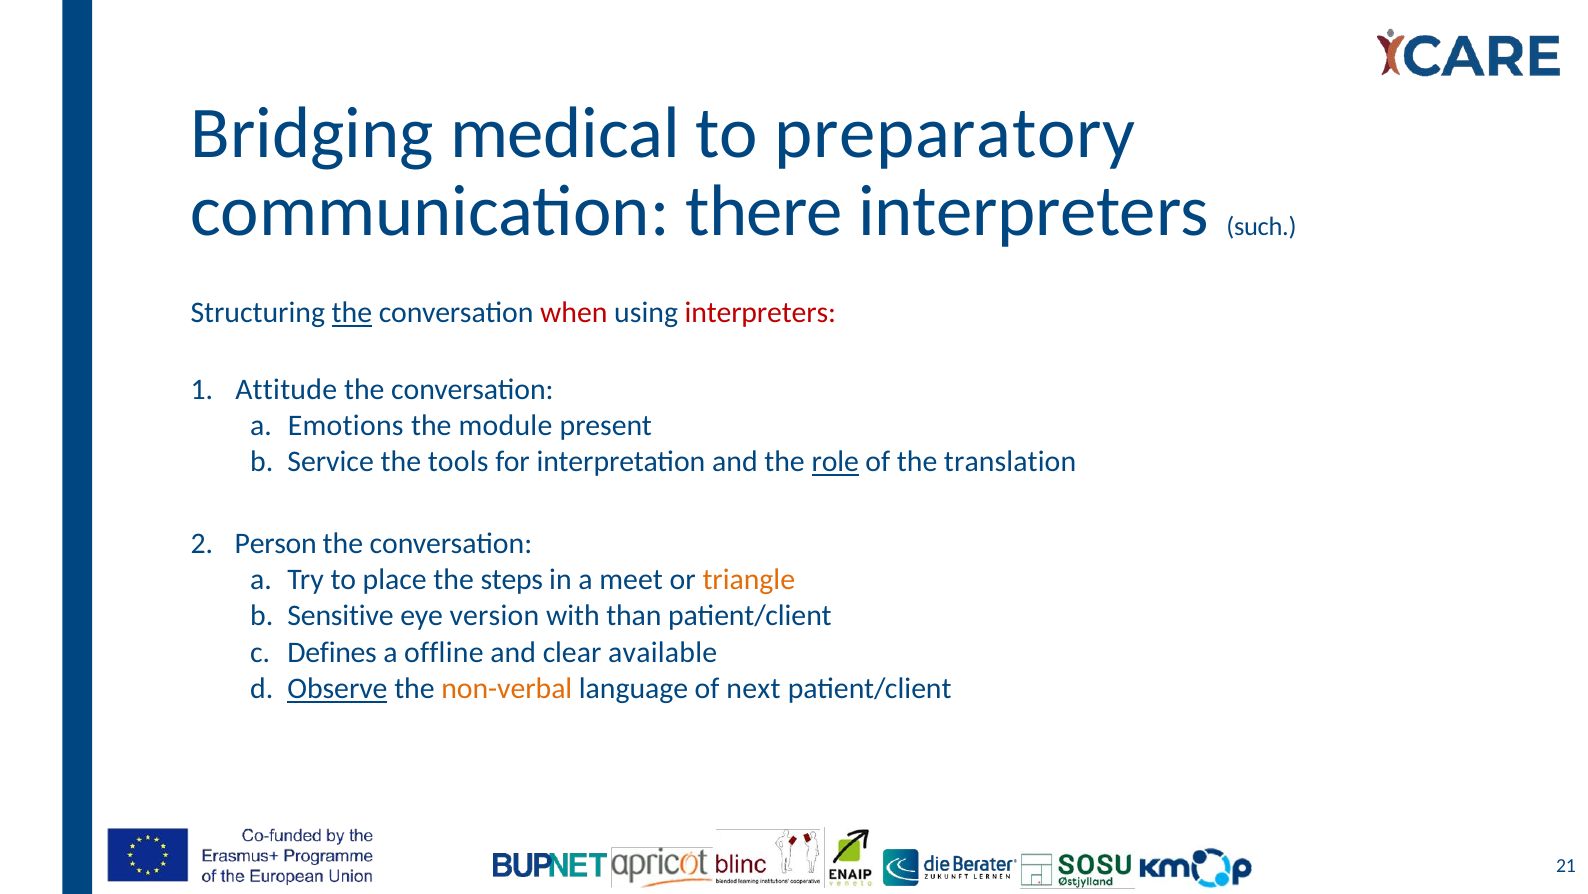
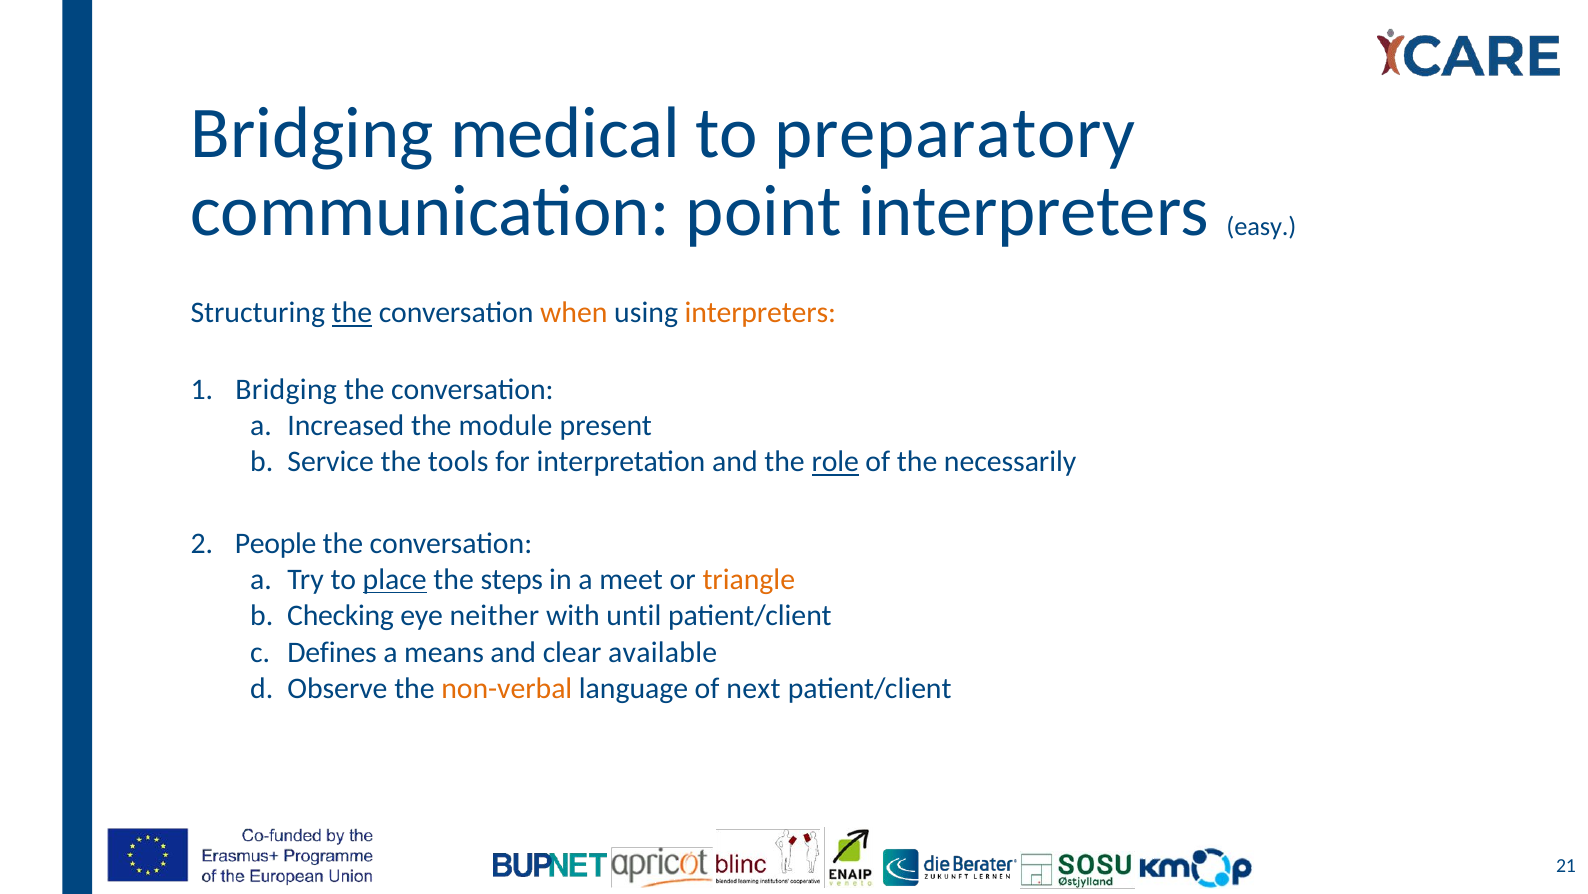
there: there -> point (764, 211)
such: such -> easy (1261, 227)
when colour: red -> orange (574, 313)
interpreters colour: red -> orange (760, 313)
Attitude: Attitude -> Bridging (286, 389)
Emotions: Emotions -> Increased (346, 425)
translation: translation -> necessarily (1010, 462)
Person: Person -> People (276, 543)
place underline: none -> present (395, 579)
Sensitive: Sensitive -> Checking (341, 616)
version: version -> neither (494, 616)
than: than -> until (634, 616)
offline: offline -> means (444, 652)
Observe underline: present -> none (337, 688)
